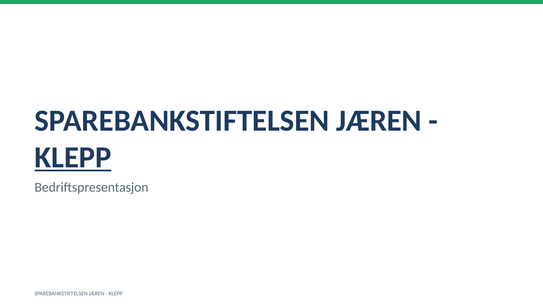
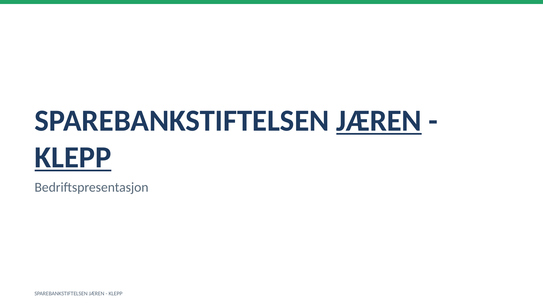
JÆREN underline: none -> present (379, 120)
